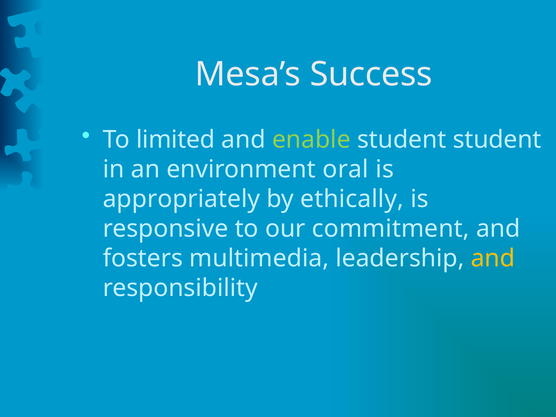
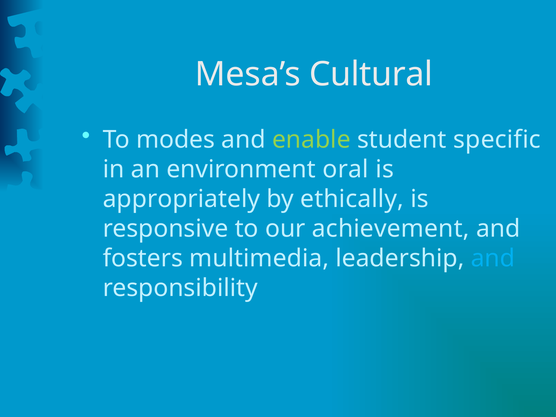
Success: Success -> Cultural (371, 74)
limited: limited -> modes (175, 140)
student student: student -> specific (497, 140)
commitment: commitment -> achievement (391, 229)
and colour: yellow -> light blue (493, 258)
